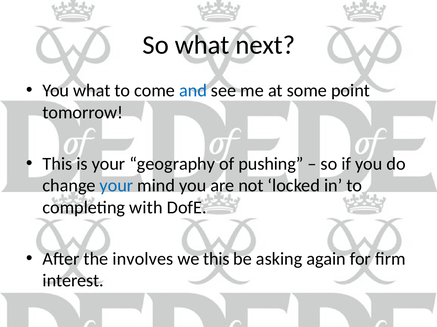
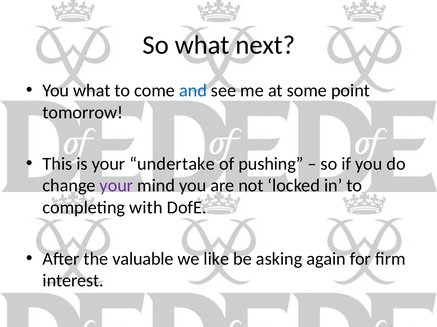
geography: geography -> undertake (172, 164)
your colour: blue -> purple (116, 186)
involves: involves -> valuable (143, 259)
we this: this -> like (216, 259)
